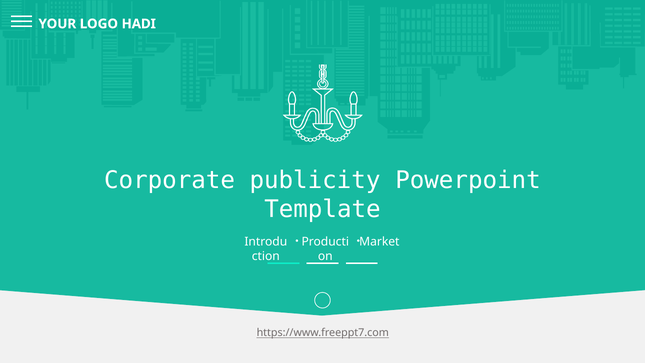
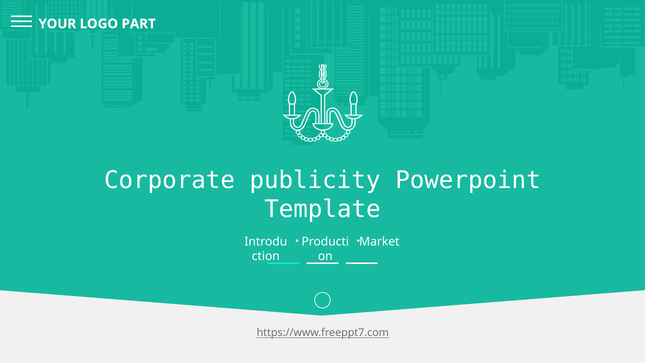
HADI: HADI -> PART (139, 24)
